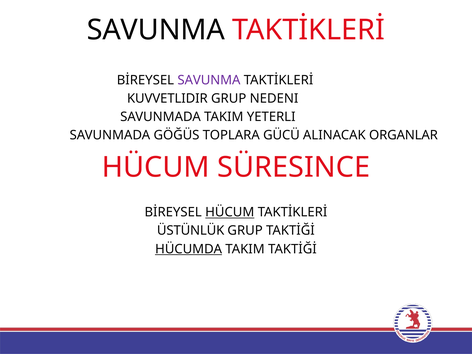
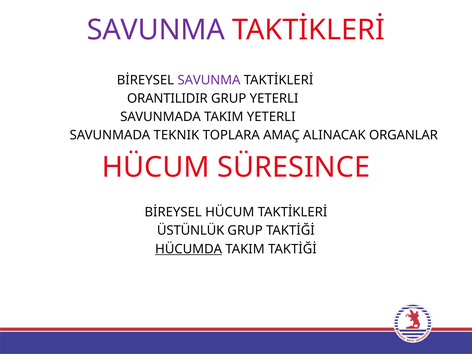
SAVUNMA colour: black -> purple (156, 30)
KUVVETLIDIR: KUVVETLIDIR -> ORANTILIDIR (167, 99)
GRUP NEDENI: NEDENI -> YETERLI (274, 99)
GÖĞÜS: GÖĞÜS -> TEKNIK (176, 135)
GÜCÜ: GÜCÜ -> AMAÇ (281, 135)
HÜCUM underline: present -> none (230, 212)
